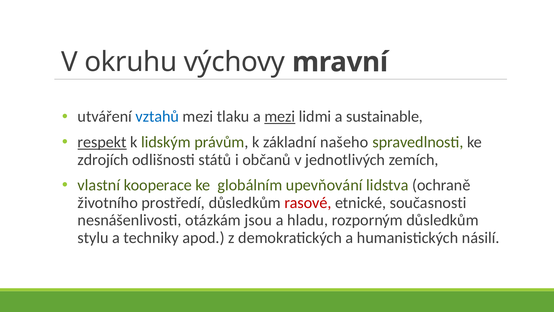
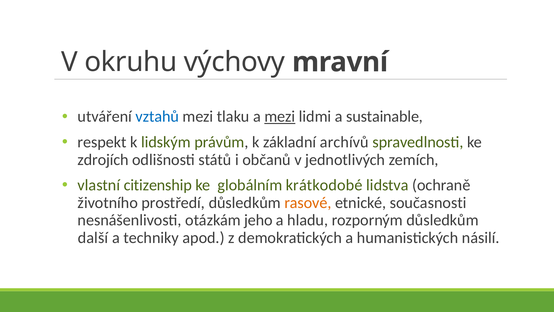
respekt underline: present -> none (102, 142)
našeho: našeho -> archívů (344, 142)
kooperace: kooperace -> citizenship (158, 185)
upevňování: upevňování -> krátkodobé (324, 185)
rasové colour: red -> orange (308, 202)
jsou: jsou -> jeho (258, 220)
stylu: stylu -> další (93, 237)
